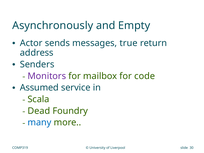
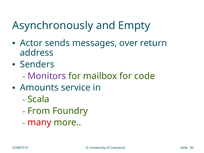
true: true -> over (129, 43)
Assumed: Assumed -> Amounts (39, 88)
Dead: Dead -> From (39, 111)
many colour: blue -> red (39, 122)
